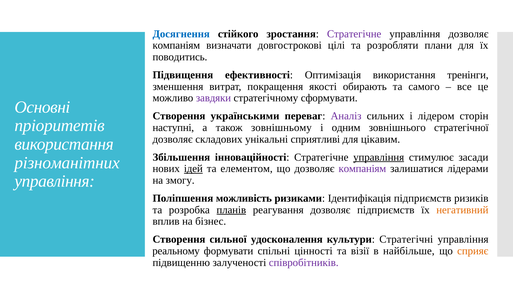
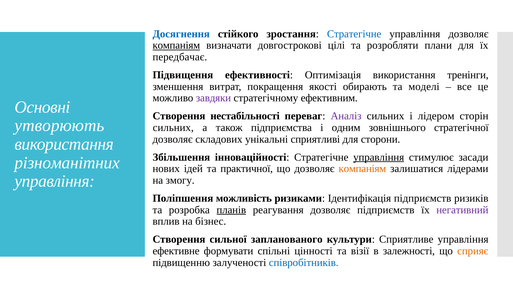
Стратегічне colour: purple -> blue (354, 34)
компаніям underline: none -> present (176, 45)
поводитись: поводитись -> передбачає (180, 57)
самого: самого -> моделі (424, 86)
сформувати: сформувати -> ефективним (329, 98)
українськими: українськими -> нестабільності (245, 116)
пріоритетів: пріоритетів -> утворюють (59, 125)
наступні: наступні -> сильних (173, 127)
зовнішньому: зовнішньому -> підприємства (281, 127)
цікавим: цікавим -> сторони (381, 139)
ідей underline: present -> none (193, 168)
елементом: елементом -> практичної (247, 168)
компаніям colour: purple -> orange (362, 168)
негативний colour: orange -> purple (462, 209)
удосконалення: удосконалення -> запланованого (287, 239)
Стратегічні: Стратегічні -> Сприятливе (406, 239)
реальному: реальному -> ефективне (176, 251)
найбільше: найбільше -> залежності (409, 251)
співробітників colour: purple -> blue (304, 262)
